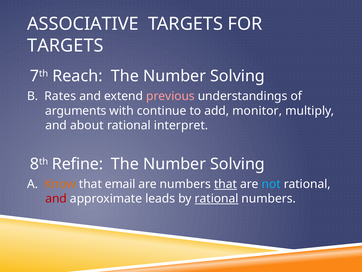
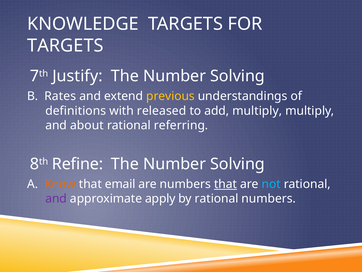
ASSOCIATIVE: ASSOCIATIVE -> KNOWLEDGE (83, 24)
Reach: Reach -> Justify (77, 76)
previous colour: pink -> yellow (170, 96)
arguments: arguments -> definitions (76, 111)
continue: continue -> released (162, 111)
add monitor: monitor -> multiply (257, 111)
interpret: interpret -> referring (181, 125)
and colour: red -> purple (56, 198)
leads: leads -> apply (160, 198)
rational underline: present -> none (217, 198)
